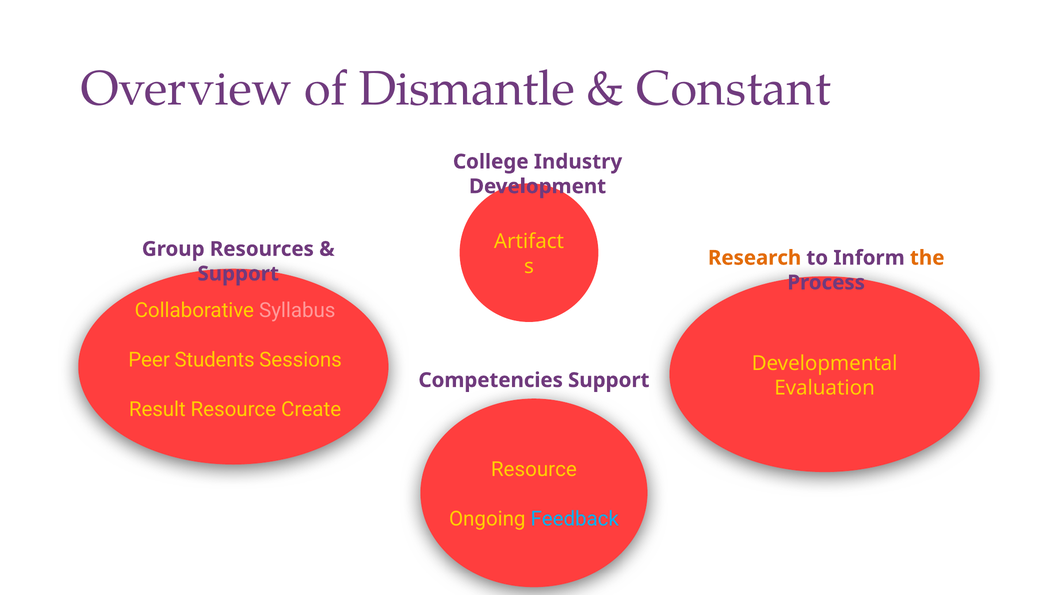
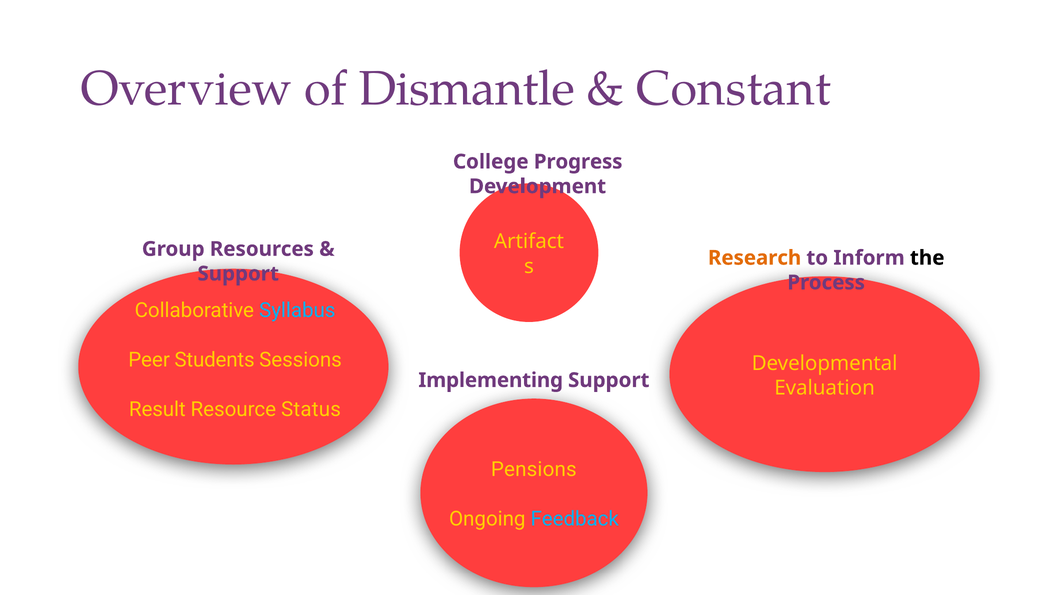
Industry: Industry -> Progress (578, 162)
the colour: orange -> black (927, 258)
Syllabus colour: pink -> light blue (297, 311)
Competencies: Competencies -> Implementing (491, 380)
Create: Create -> Status (311, 409)
Resource: Resource -> Pensions (534, 470)
